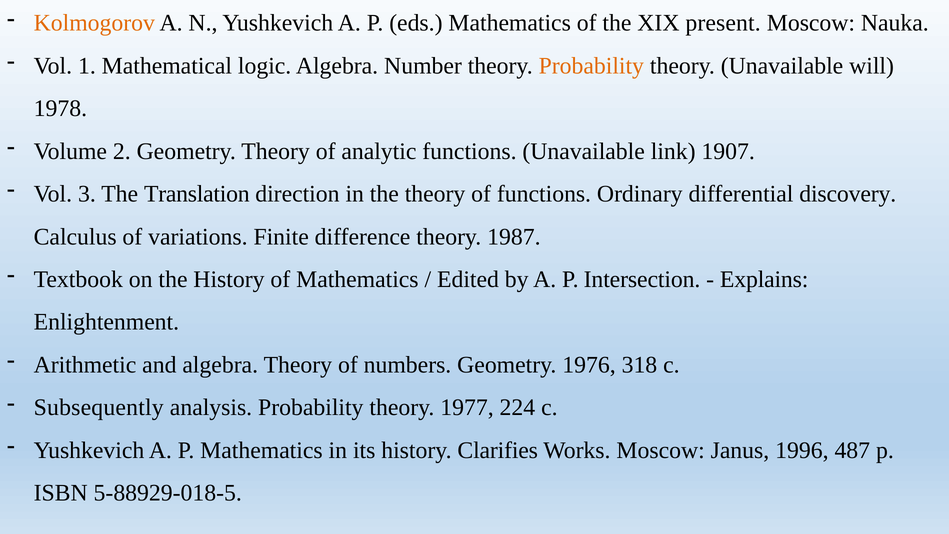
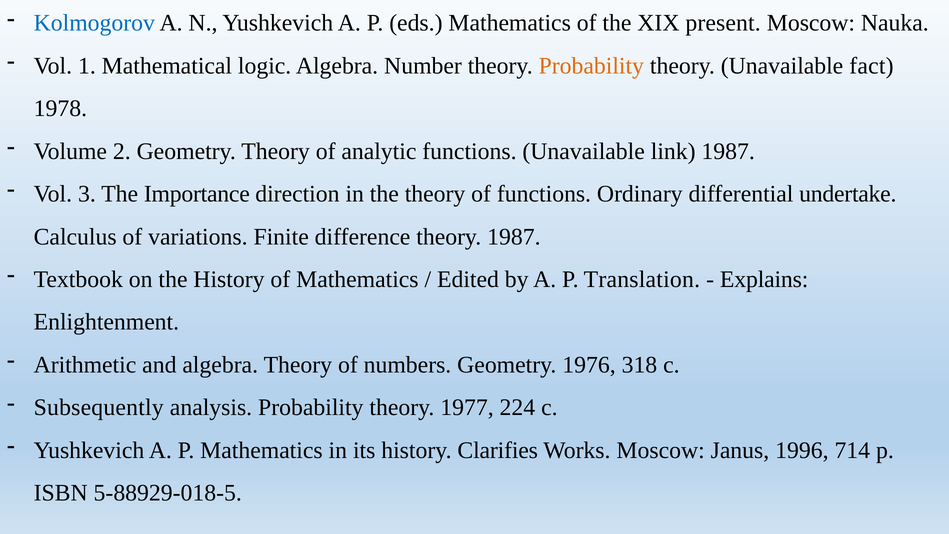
Kolmogorov colour: orange -> blue (94, 23)
will: will -> fact (871, 66)
link 1907: 1907 -> 1987 (728, 151)
Translation: Translation -> Importance (197, 194)
discovery: discovery -> undertake (848, 194)
Intersection: Intersection -> Translation (642, 279)
487: 487 -> 714 (852, 450)
